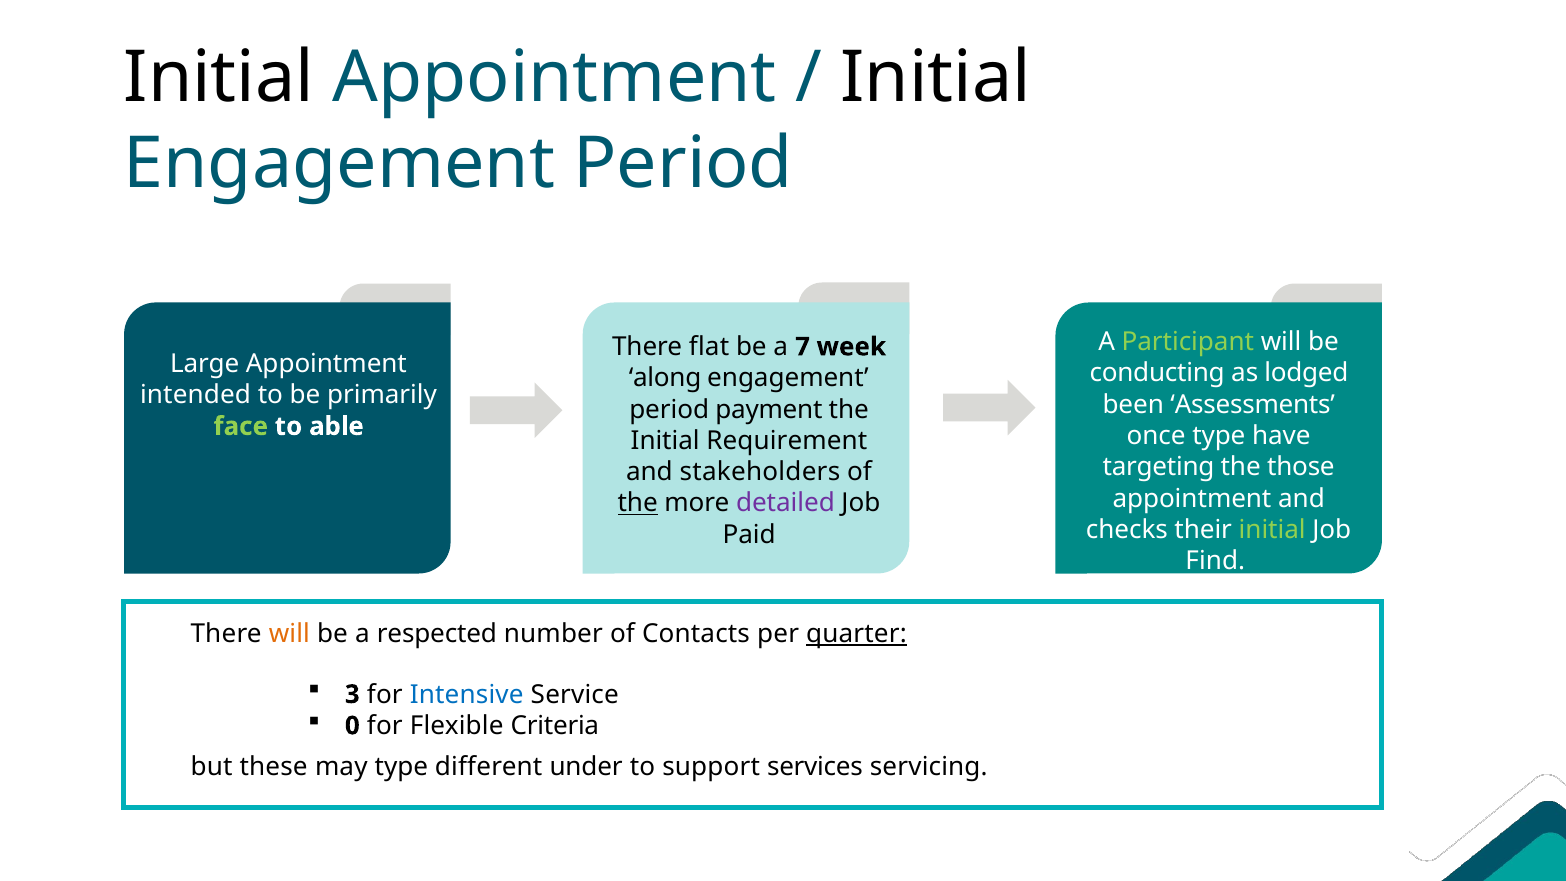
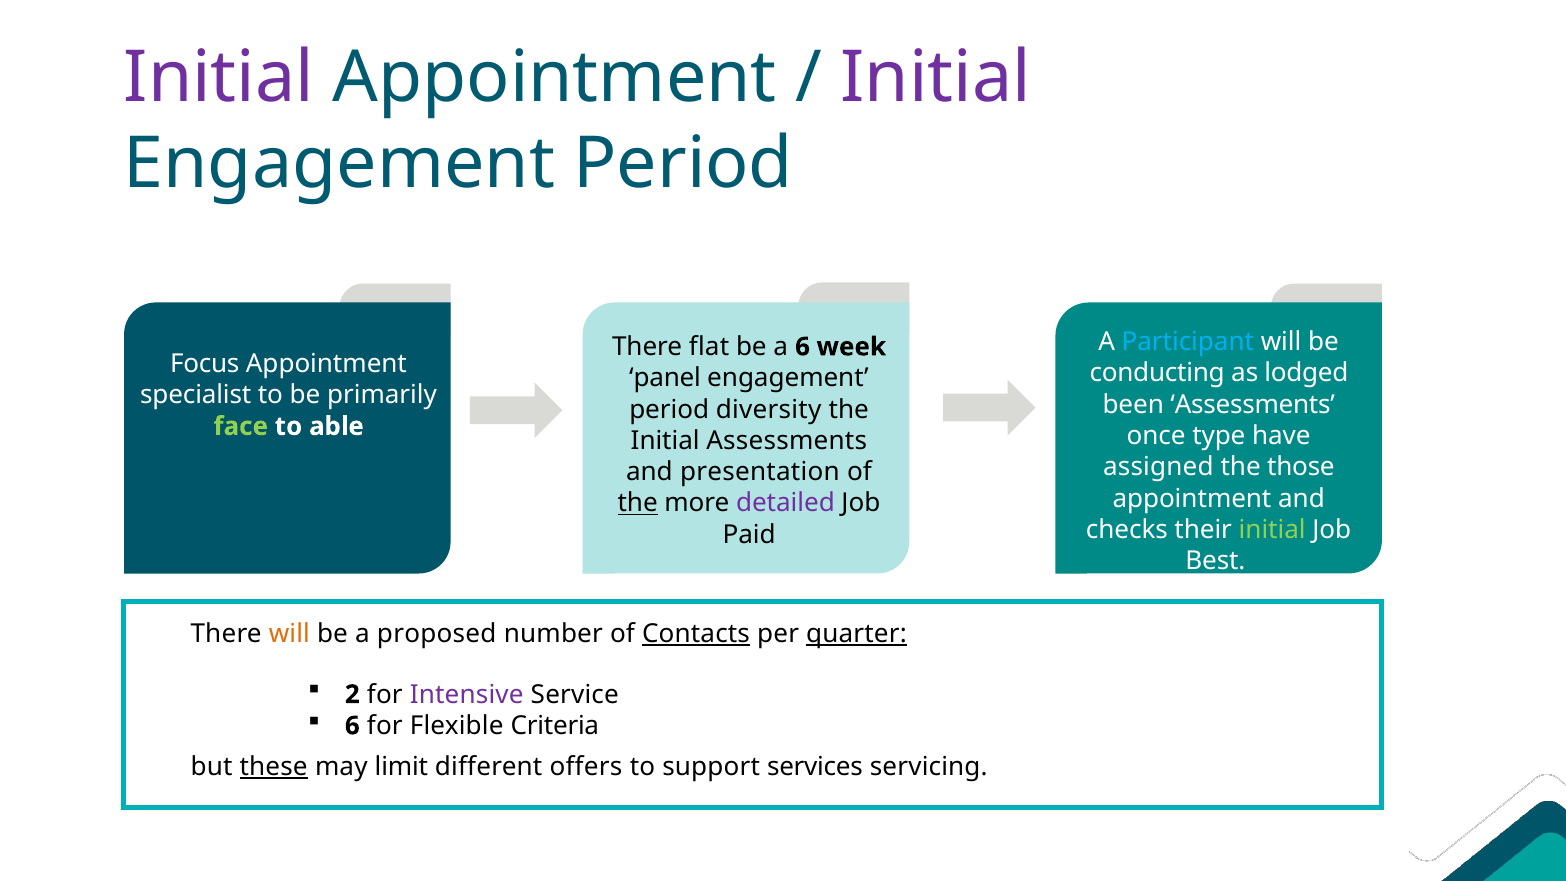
Initial colour: black -> purple (219, 77)
Initial colour: black -> purple (936, 77)
Participant colour: light green -> light blue (1188, 342)
a 7: 7 -> 6 (803, 347)
Large: Large -> Focus (205, 364)
along: along -> panel (665, 378)
intended: intended -> specialist (196, 395)
payment: payment -> diversity (769, 409)
Initial Requirement: Requirement -> Assessments (787, 441)
targeting: targeting -> assigned (1158, 467)
stakeholders: stakeholders -> presentation (760, 472)
Find: Find -> Best (1215, 561)
respected: respected -> proposed (437, 634)
Contacts underline: none -> present (696, 634)
3: 3 -> 2 (352, 694)
Intensive colour: blue -> purple (467, 694)
0: 0 -> 6 (352, 726)
these underline: none -> present (274, 767)
may type: type -> limit (401, 767)
under: under -> offers (586, 767)
